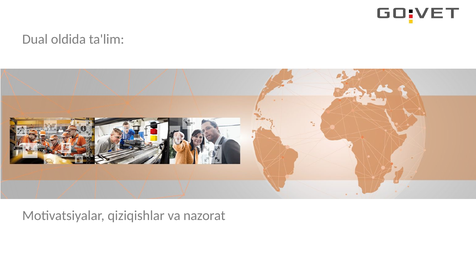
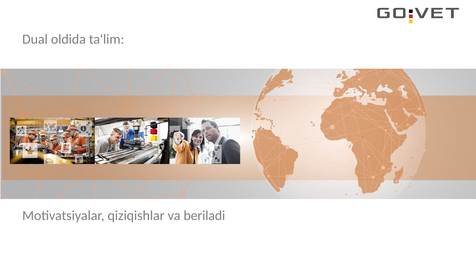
nazorat: nazorat -> beriladi (204, 216)
